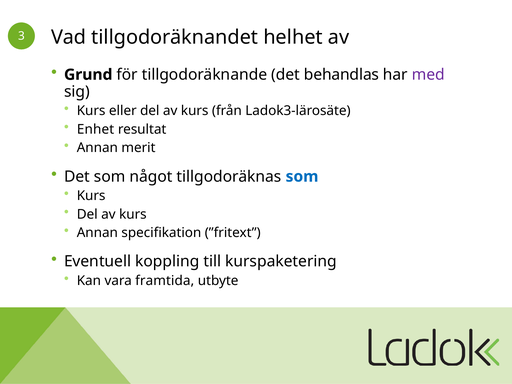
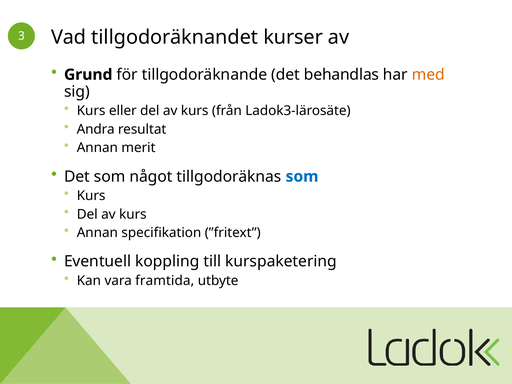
helhet: helhet -> kurser (293, 37)
med colour: purple -> orange (428, 75)
Enhet: Enhet -> Andra (96, 129)
